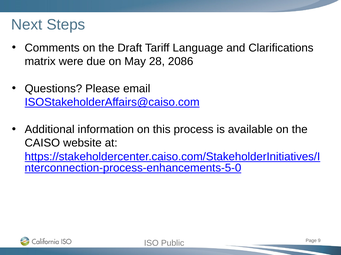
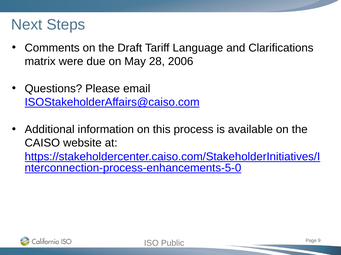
2086: 2086 -> 2006 (181, 62)
